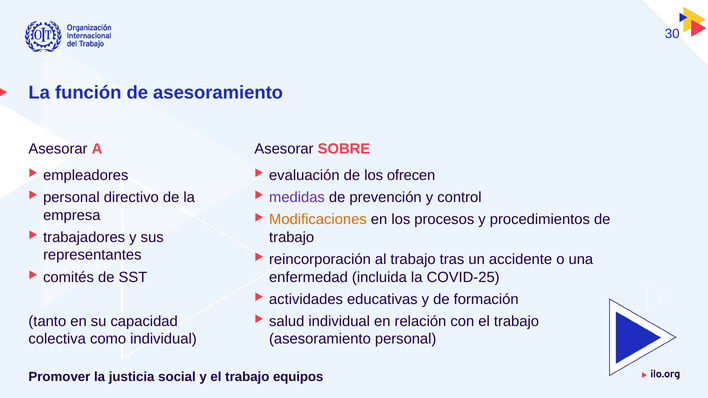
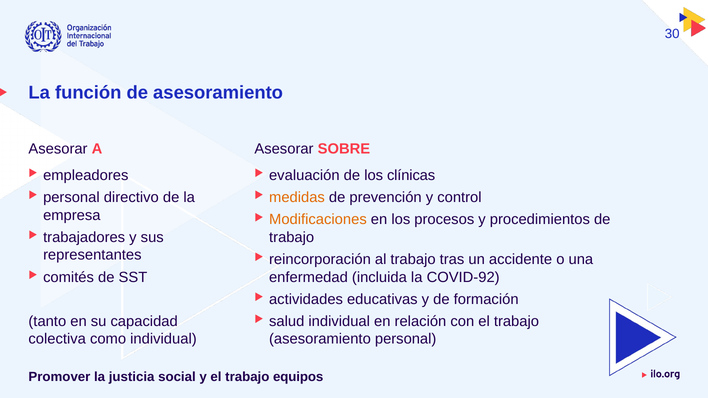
ofrecen: ofrecen -> clínicas (411, 175)
medidas colour: purple -> orange (297, 198)
COVID-25: COVID-25 -> COVID-92 (463, 277)
